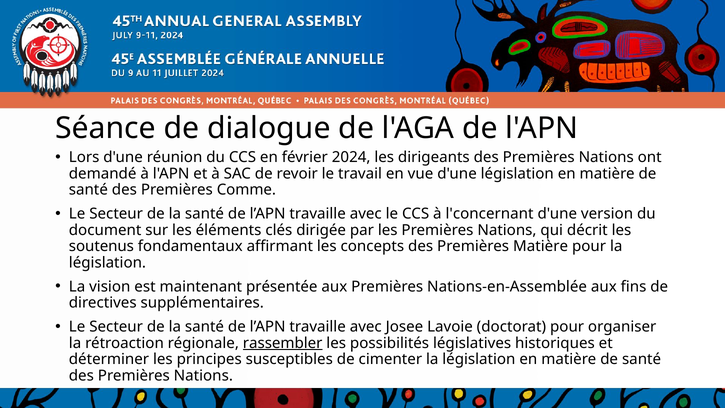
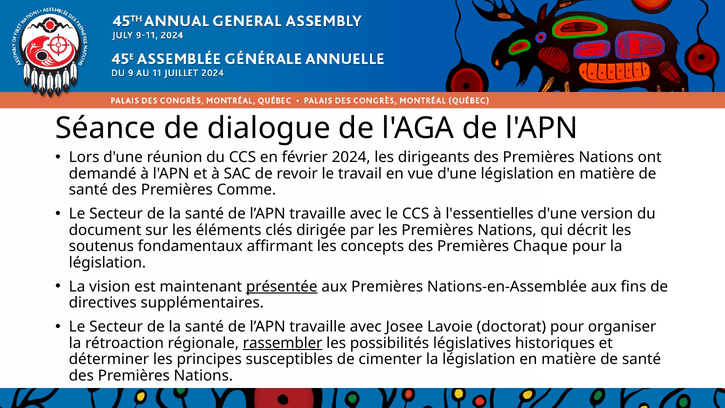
l'concernant: l'concernant -> l'essentielles (490, 214)
Premières Matière: Matière -> Chaque (541, 246)
présentée underline: none -> present (282, 286)
